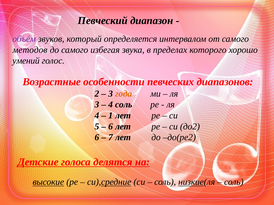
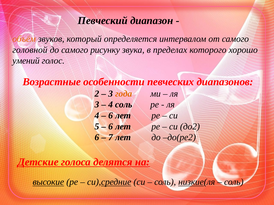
объём colour: purple -> orange (24, 39)
методов: методов -> головной (30, 50)
избегая: избегая -> рисунку (105, 50)
1: 1 -> 6 (111, 116)
